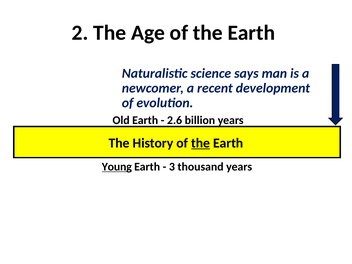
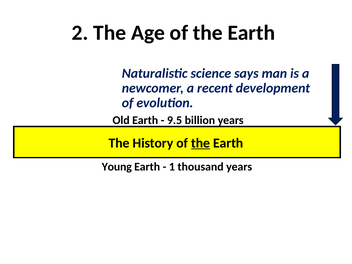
2.6: 2.6 -> 9.5 (175, 120)
Young underline: present -> none (117, 167)
3: 3 -> 1 (172, 167)
